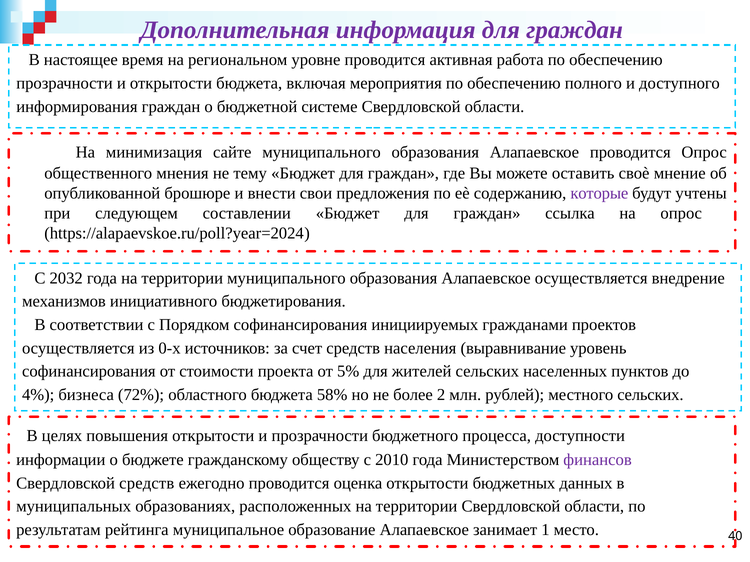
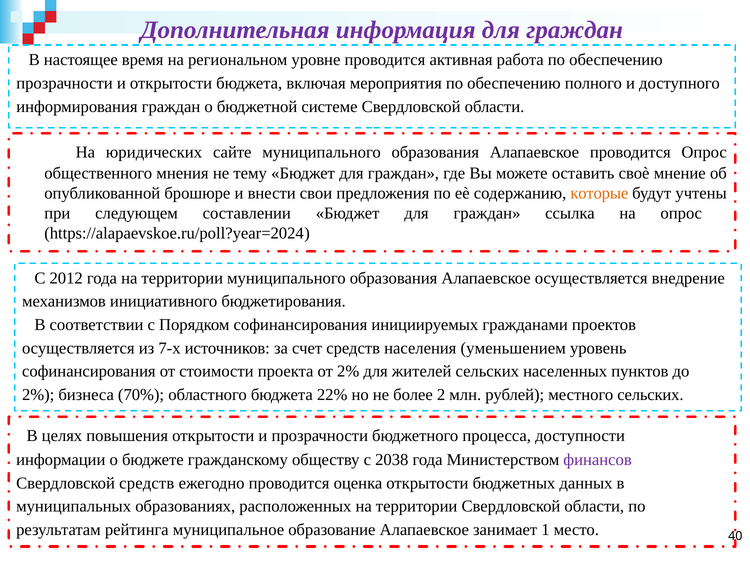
минимизация: минимизация -> юридических (154, 153)
которые colour: purple -> orange (599, 193)
2032: 2032 -> 2012 (66, 278)
0-х: 0-х -> 7-х (170, 348)
выравнивание: выравнивание -> уменьшением (513, 348)
от 5%: 5% -> 2% (348, 372)
4%: 4% -> 2% (38, 395)
72%: 72% -> 70% (141, 395)
58%: 58% -> 22% (332, 395)
2010: 2010 -> 2038 (392, 460)
